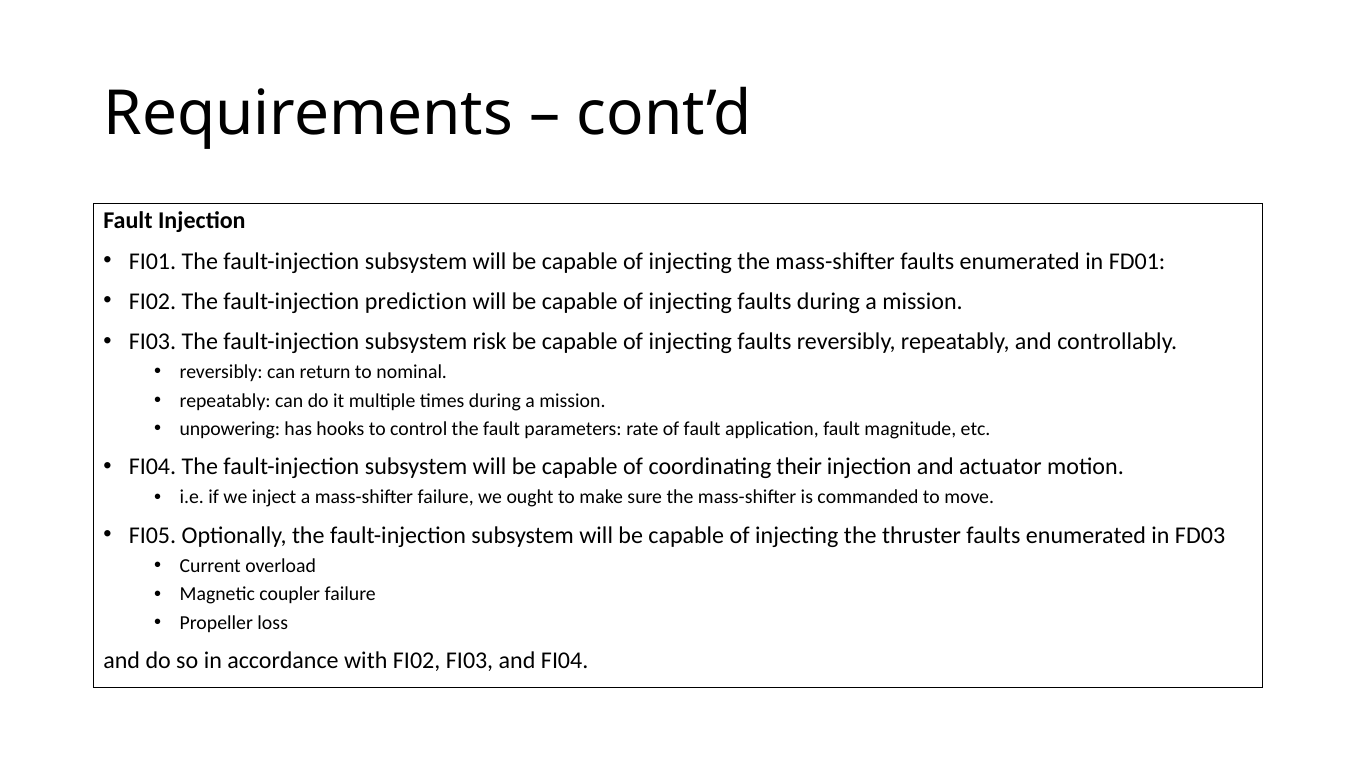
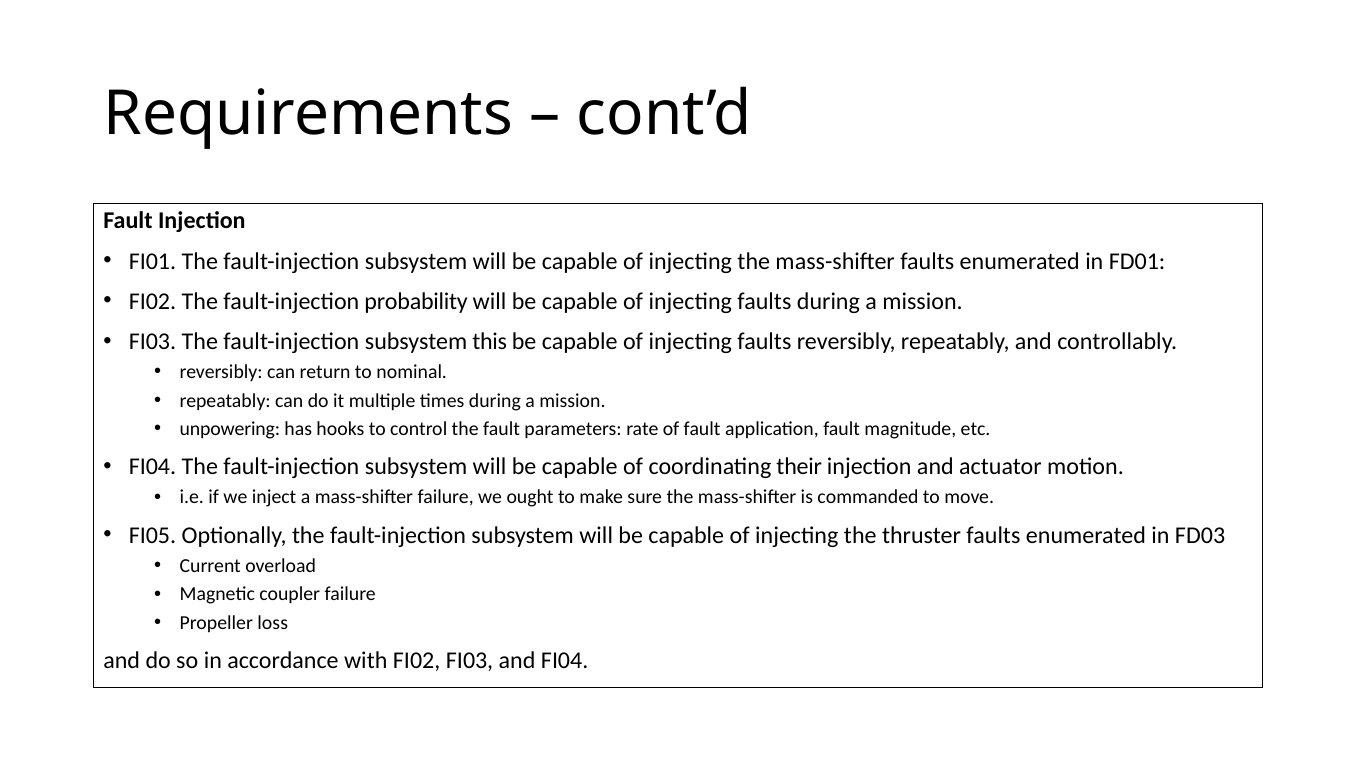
prediction: prediction -> probability (416, 301)
risk: risk -> this (490, 341)
